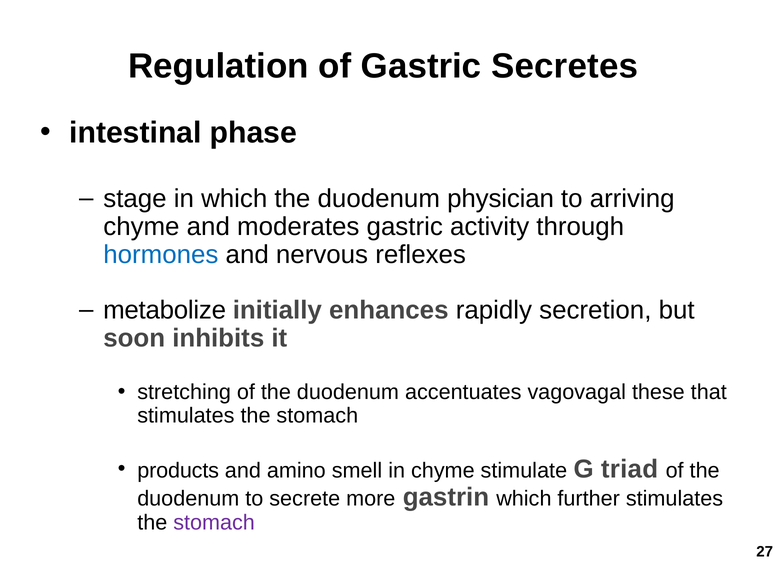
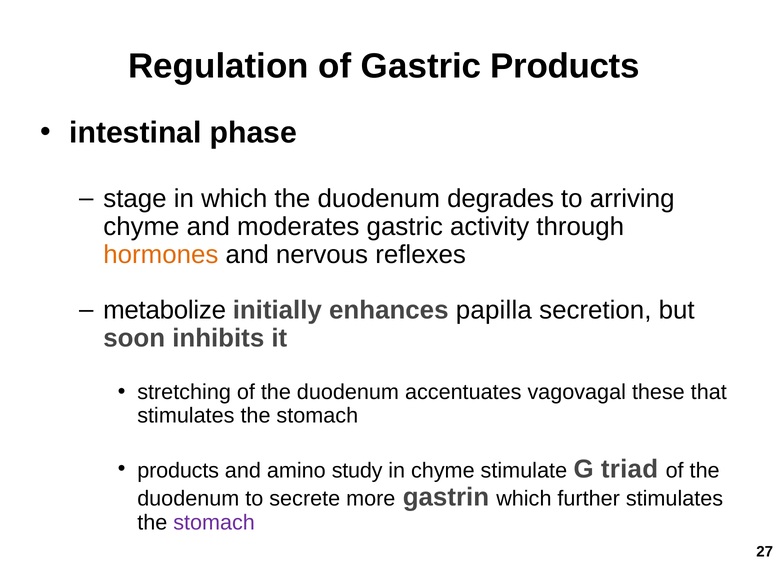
Gastric Secretes: Secretes -> Products (565, 66)
physician: physician -> degrades (501, 198)
hormones colour: blue -> orange (161, 254)
rapidly: rapidly -> papilla (494, 310)
smell: smell -> study (357, 470)
